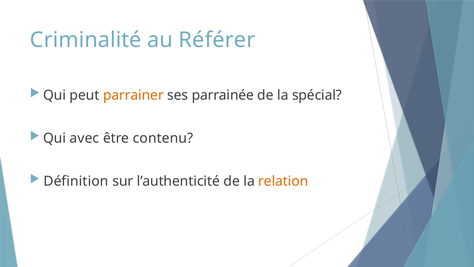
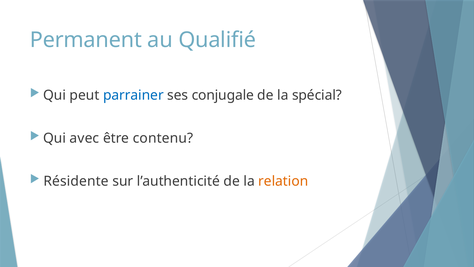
Criminalité: Criminalité -> Permanent (86, 40)
Référer: Référer -> Qualifié (217, 40)
parrainer colour: orange -> blue (133, 95)
parrainée: parrainée -> conjugale (223, 95)
Définition: Définition -> Résidente (76, 181)
